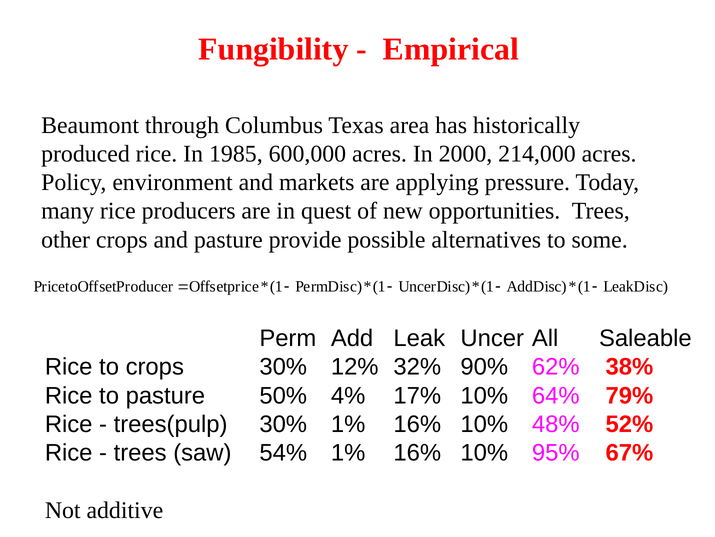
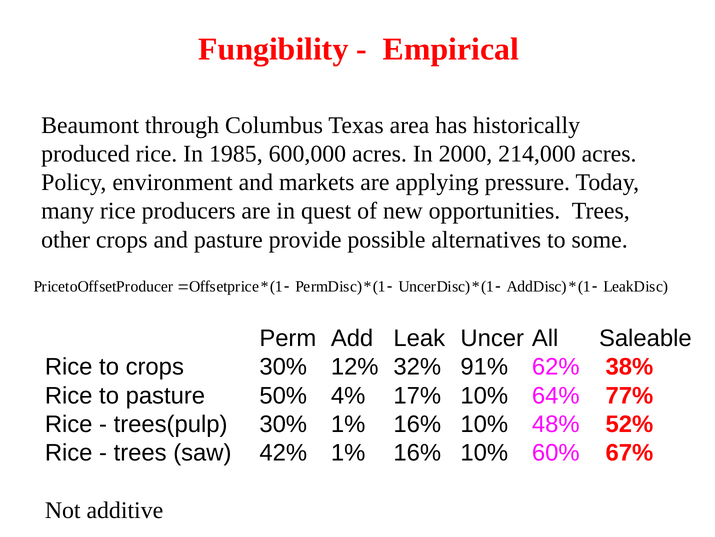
90%: 90% -> 91% (484, 367)
79%: 79% -> 77% (629, 395)
54%: 54% -> 42% (283, 452)
95%: 95% -> 60% (556, 452)
